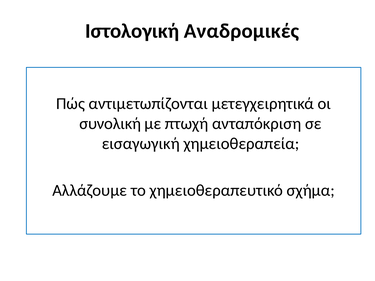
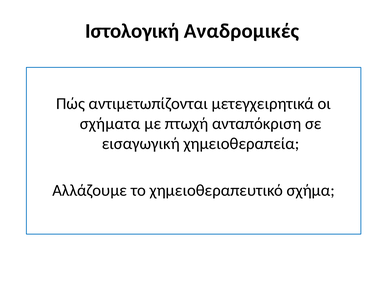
συνολική: συνολική -> σχήματα (110, 124)
